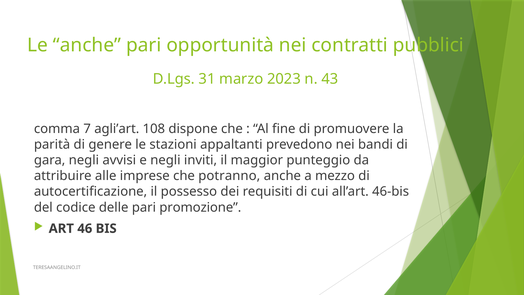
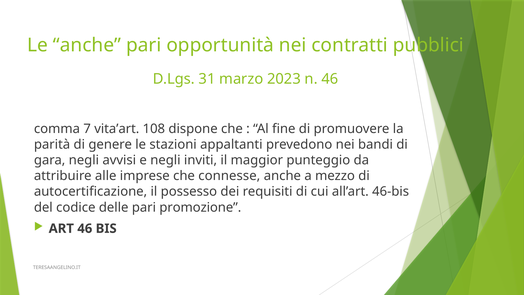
n 43: 43 -> 46 (330, 79)
agli’art: agli’art -> vita’art (117, 129)
potranno: potranno -> connesse (229, 176)
